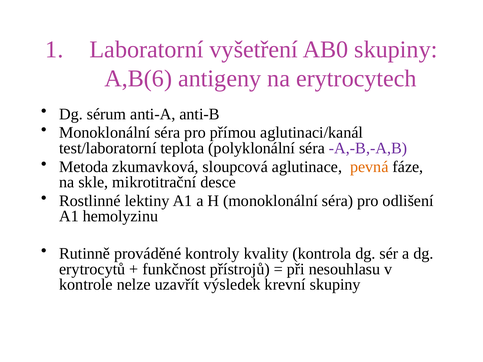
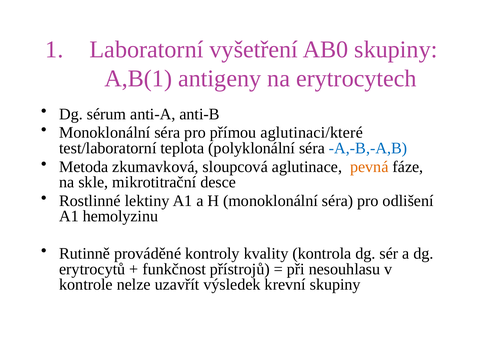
A,B(6: A,B(6 -> A,B(1 (138, 79)
aglutinaci/kanál: aglutinaci/kanál -> aglutinaci/které (312, 133)
A,-B,-A,B colour: purple -> blue (368, 148)
